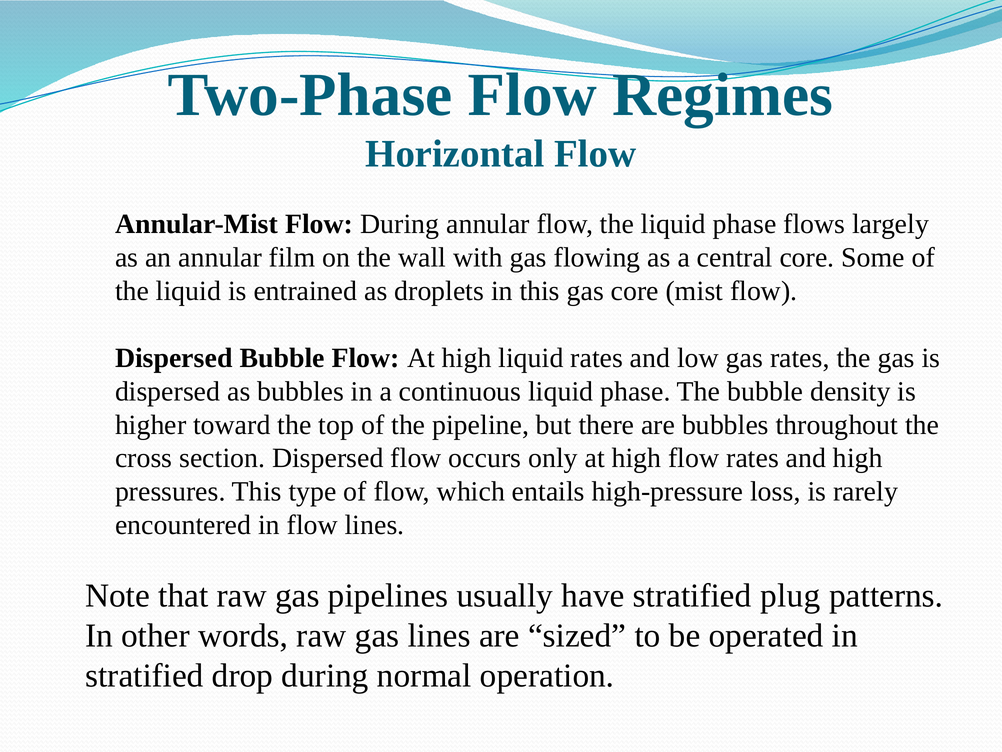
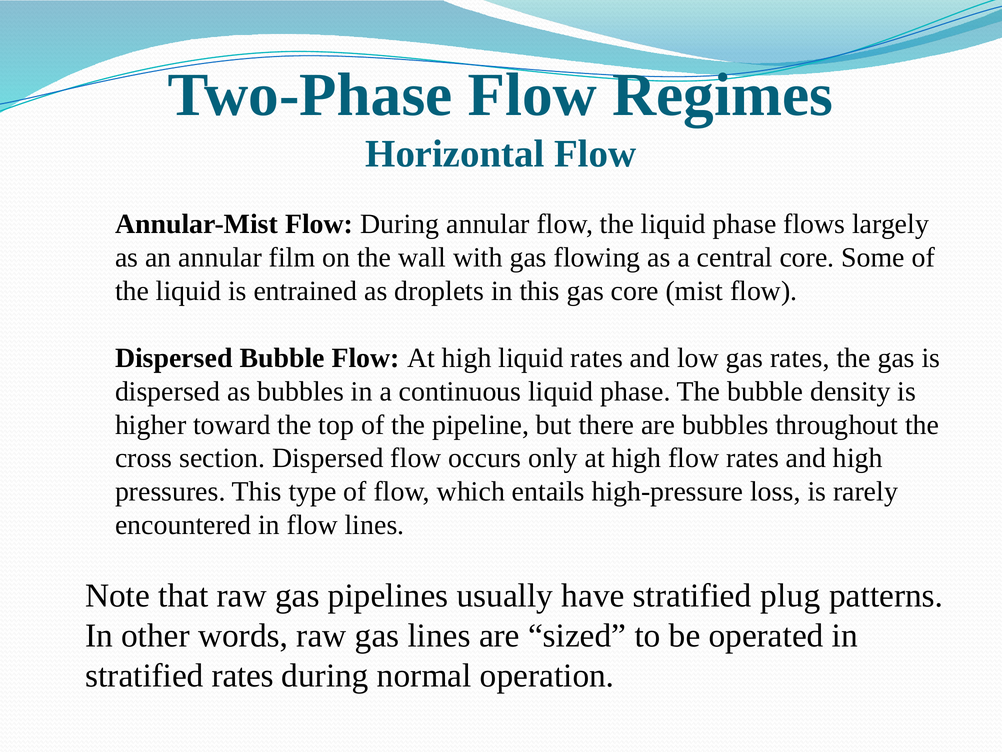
stratified drop: drop -> rates (243, 676)
